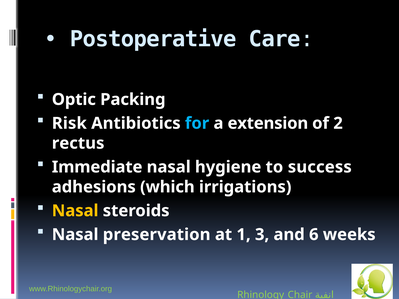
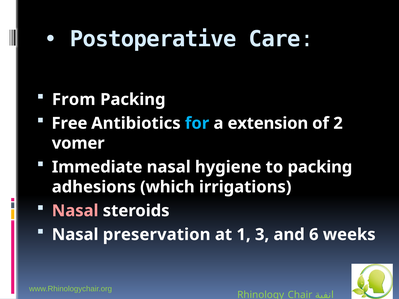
Optic: Optic -> From (74, 100)
Risk: Risk -> Free (69, 123)
rectus: rectus -> vomer (78, 143)
to success: success -> packing (320, 167)
Nasal colour: yellow -> pink (75, 211)
